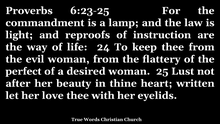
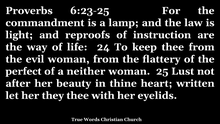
desired: desired -> neither (86, 71)
love: love -> they (53, 95)
